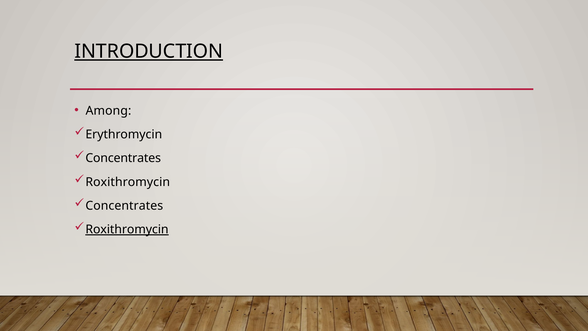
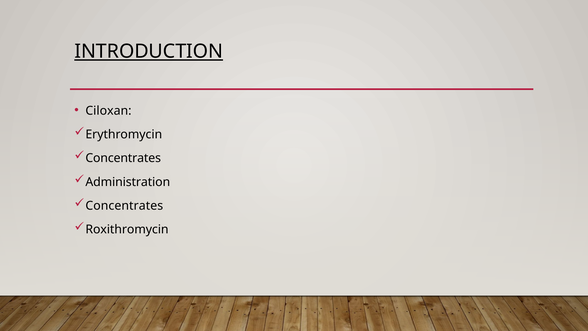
Among: Among -> Ciloxan (108, 111)
Roxithromycin: Roxithromycin -> Administration (128, 182)
Roxithromycin underline: present -> none (127, 229)
